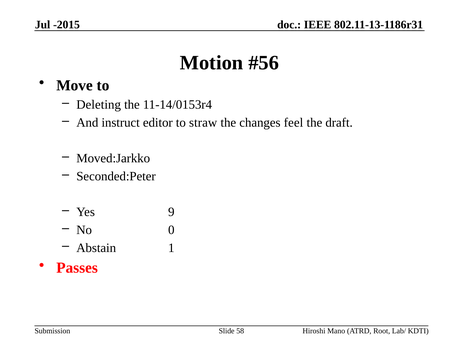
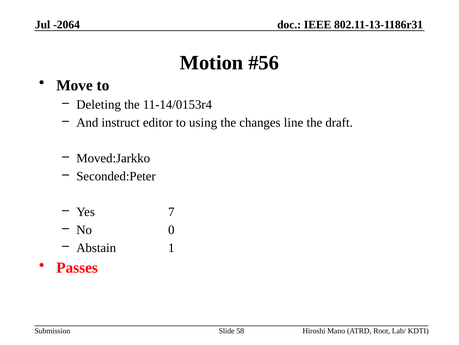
-2015: -2015 -> -2064 (66, 24)
straw: straw -> using (203, 122)
feel: feel -> line (294, 122)
9: 9 -> 7 (171, 212)
